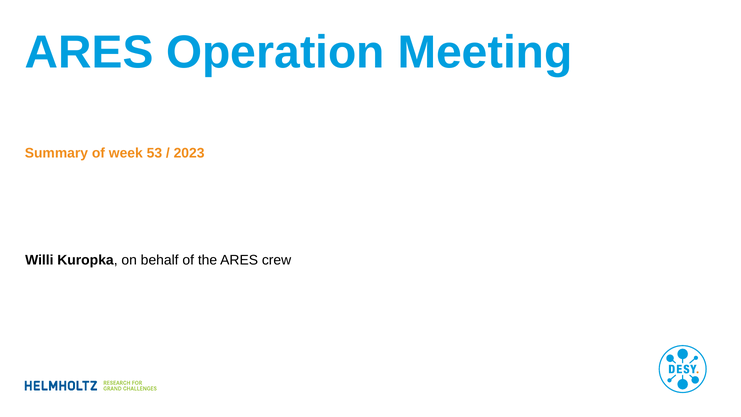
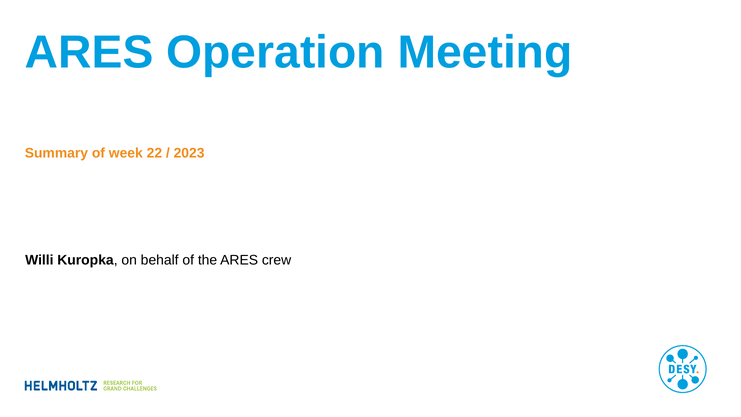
53: 53 -> 22 (154, 153)
